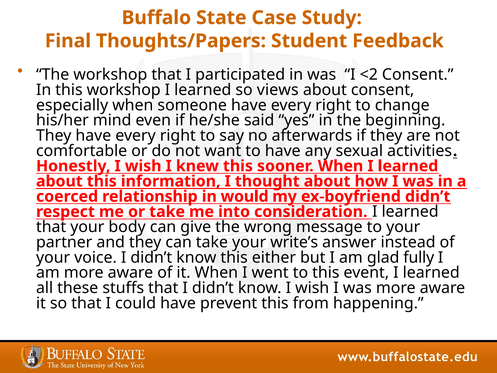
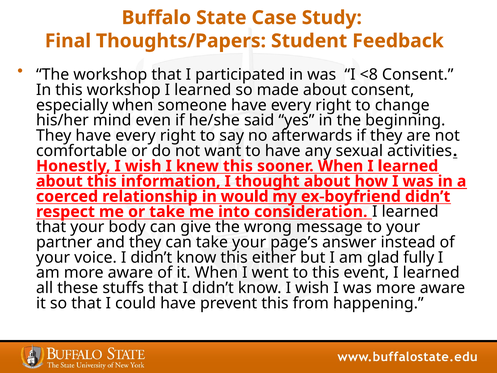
<2: <2 -> <8 (369, 75)
views: views -> made (278, 90)
write’s: write’s -> page’s (294, 242)
